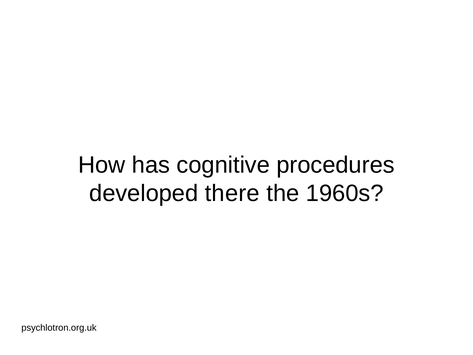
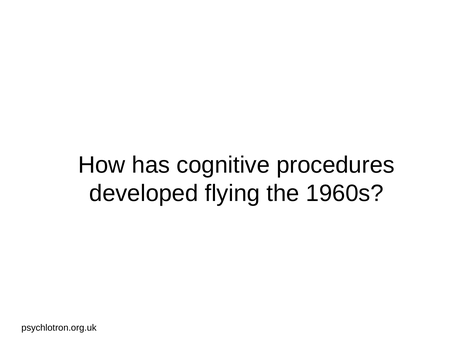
there: there -> flying (232, 193)
